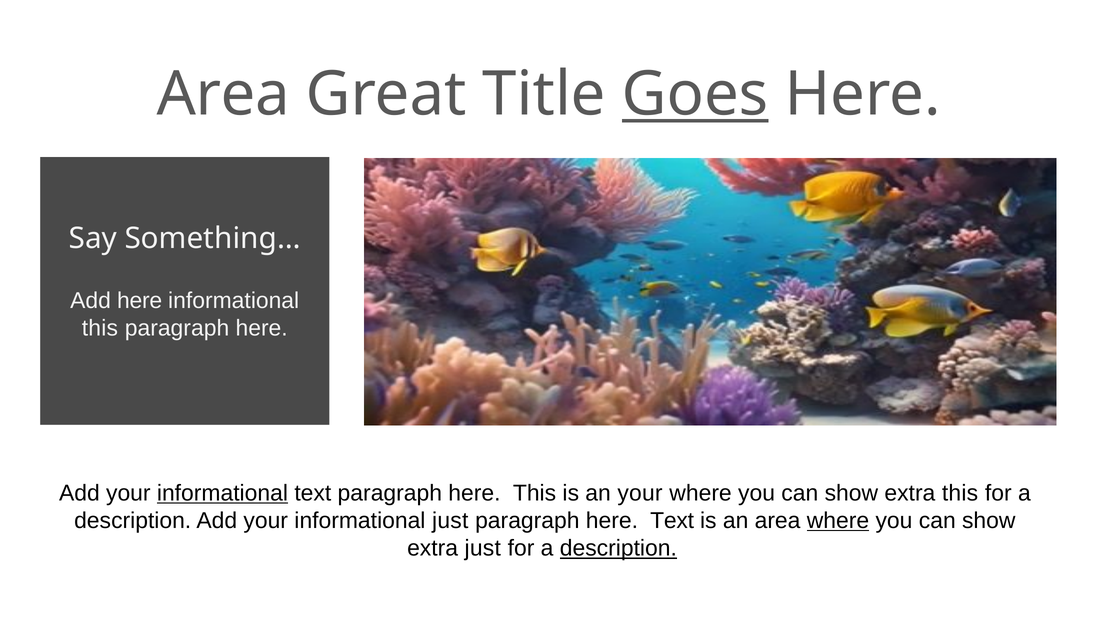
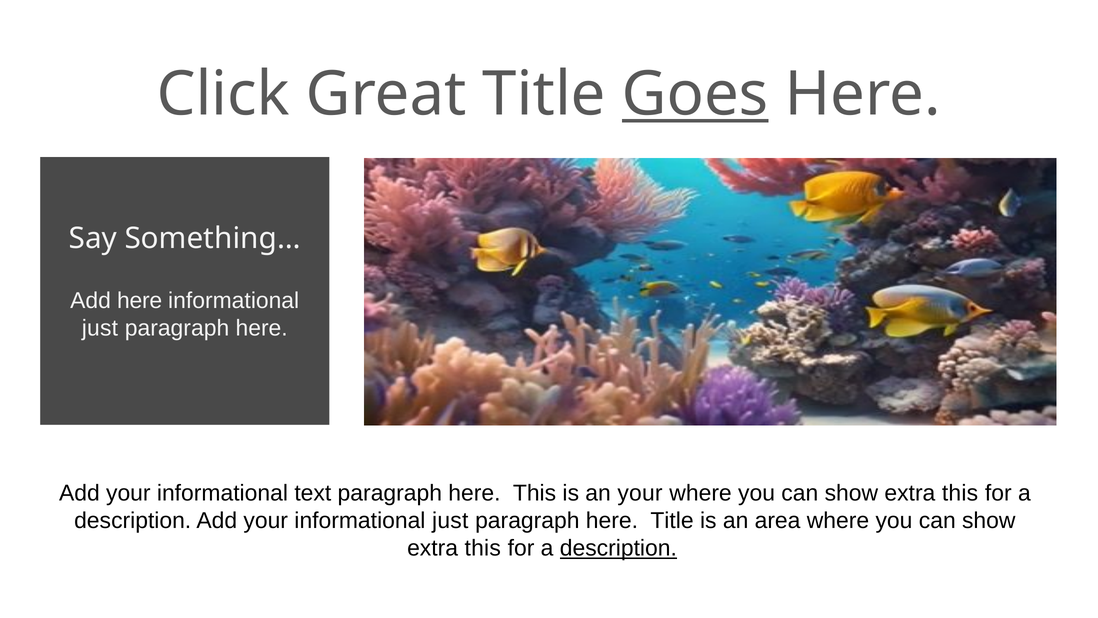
Area: Area -> Click (223, 94)
this: this -> just (100, 328)
informational underline: present -> none (222, 493)
here Text: Text -> Title (672, 520)
where underline: present -> none (838, 520)
just: just -> this (483, 548)
